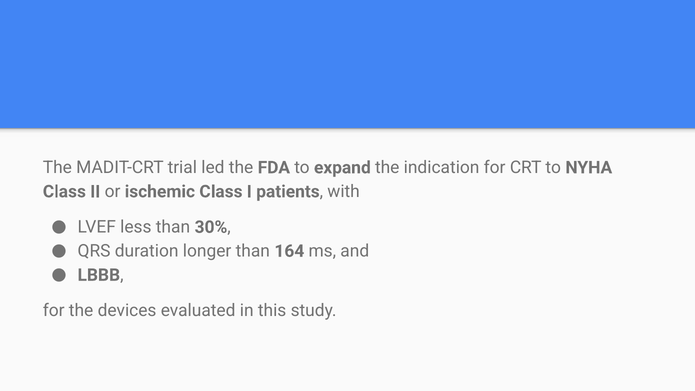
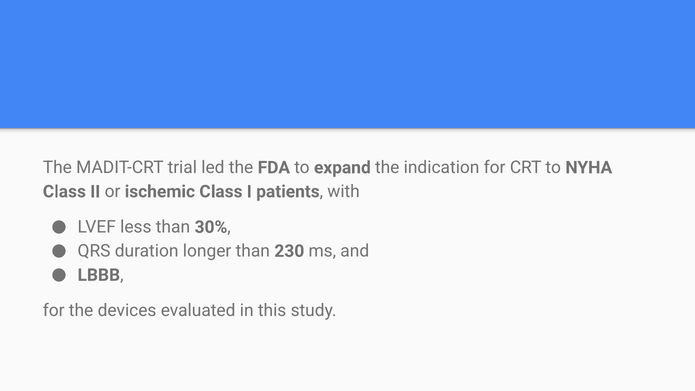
164: 164 -> 230 (289, 251)
